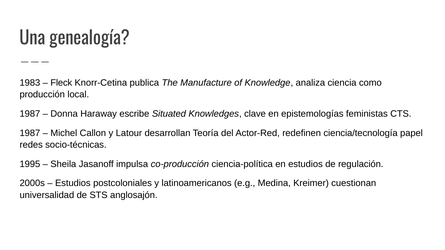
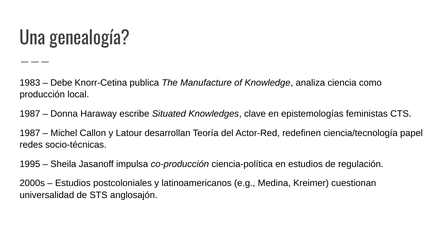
Fleck: Fleck -> Debe (61, 83)
